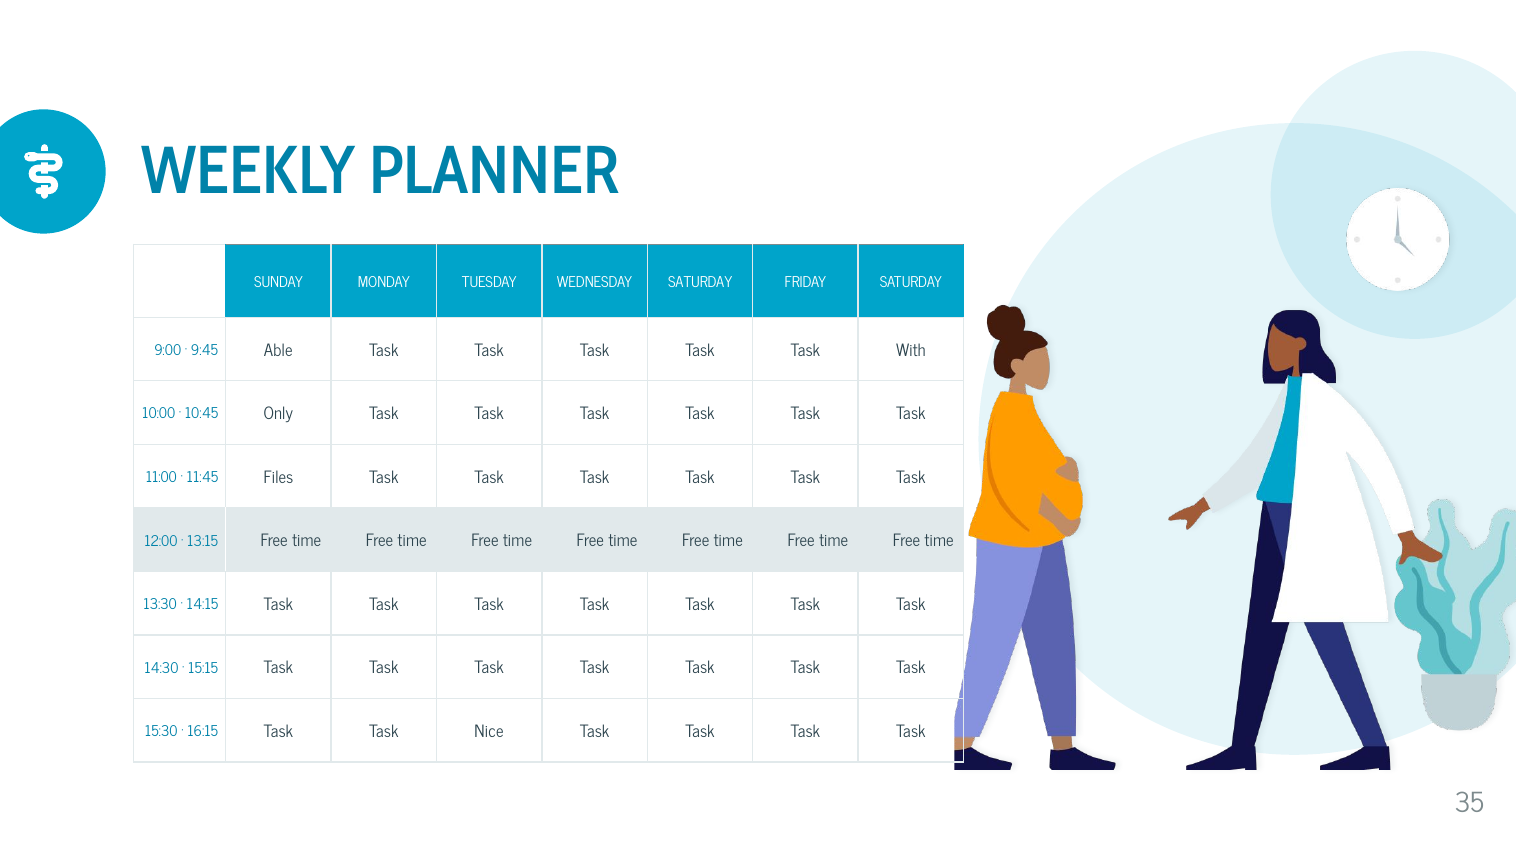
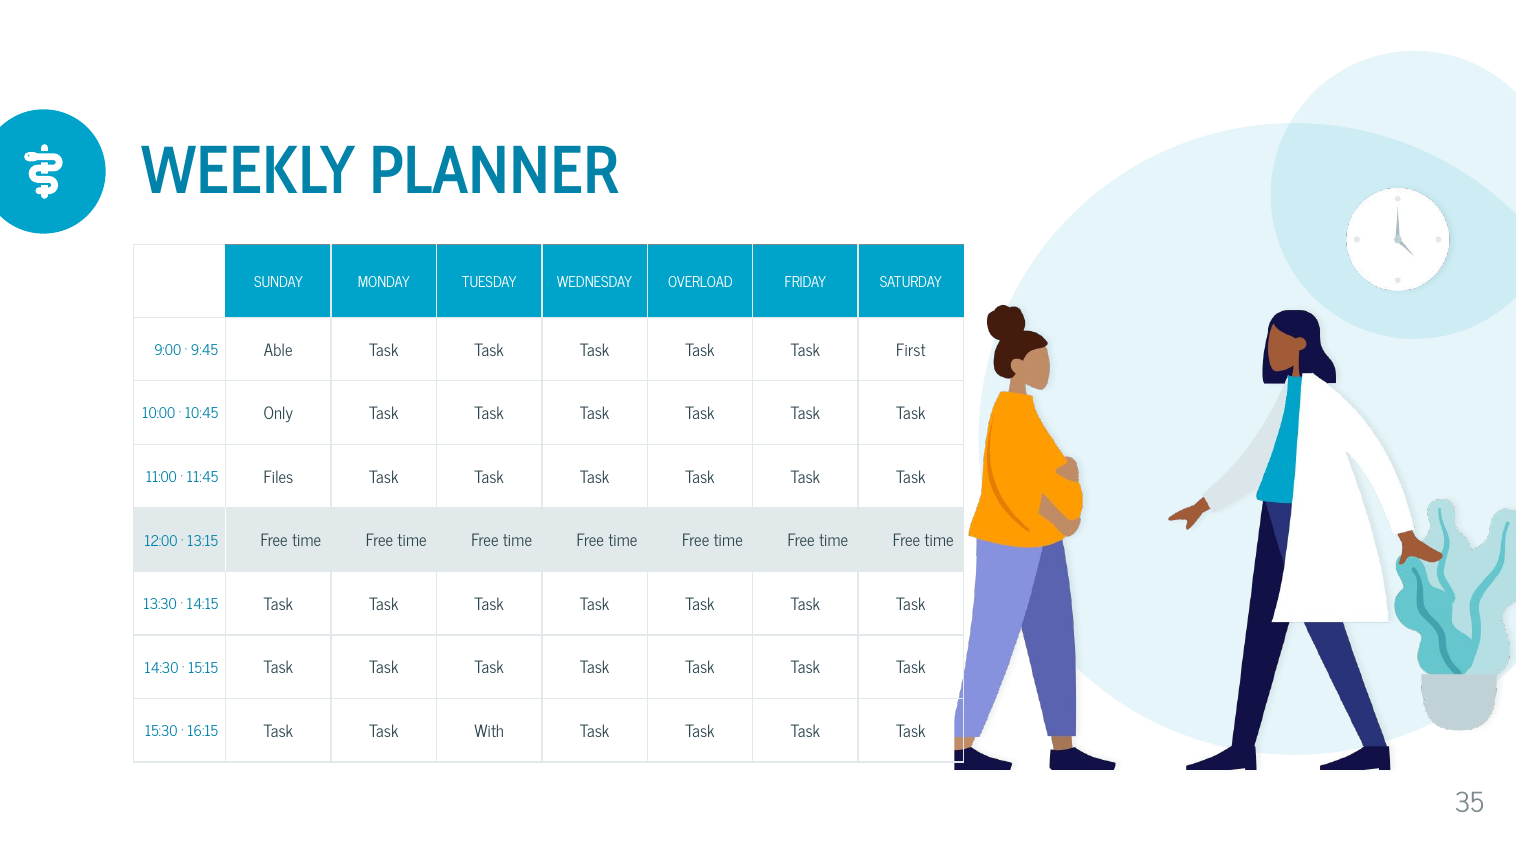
WEDNESDAY SATURDAY: SATURDAY -> OVERLOAD (700, 282)
With: With -> First (911, 351)
Nice: Nice -> With (489, 732)
